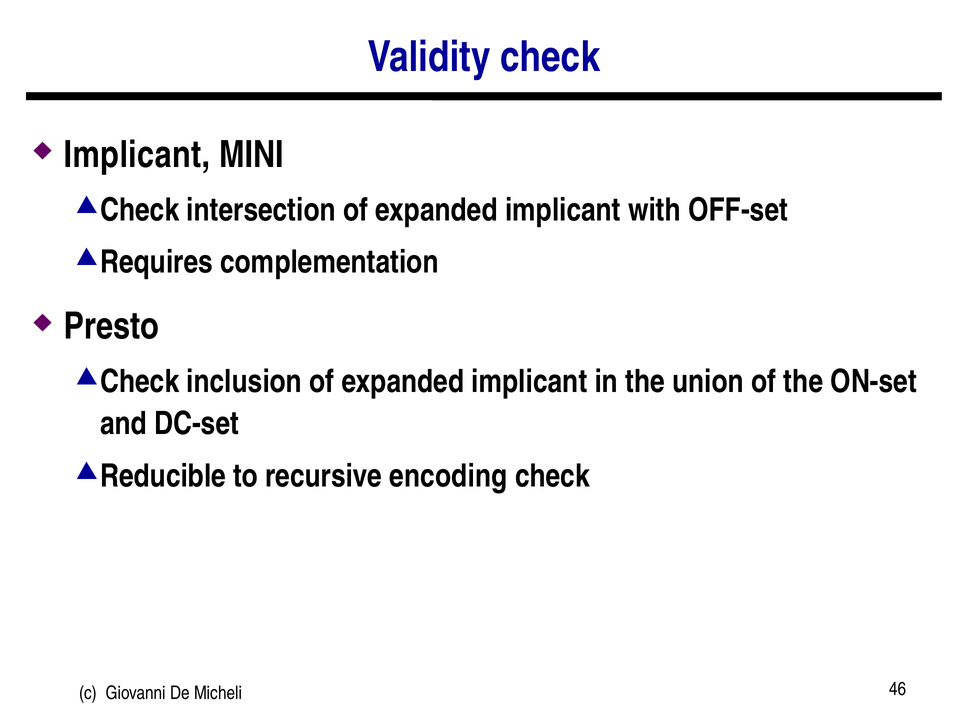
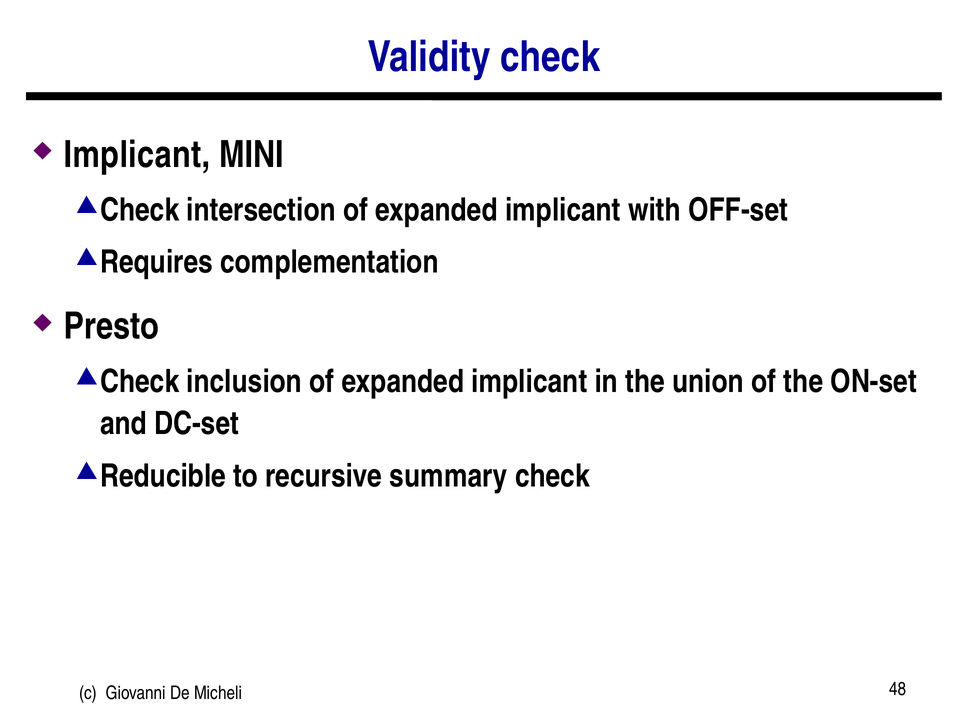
encoding: encoding -> summary (448, 476)
46: 46 -> 48 (898, 689)
